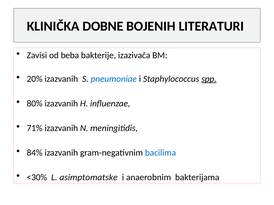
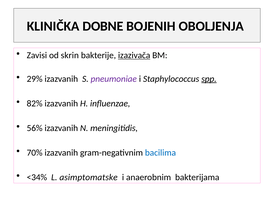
LITERATURI: LITERATURI -> OBOLJENJA (211, 26)
beba: beba -> skrin (70, 55)
izazivača underline: none -> present (134, 55)
20%: 20% -> 29% (35, 79)
pneumoniae colour: blue -> purple (114, 79)
80%: 80% -> 82% (35, 104)
71%: 71% -> 56% (35, 128)
84%: 84% -> 70% (35, 153)
<30%: <30% -> <34% (37, 178)
